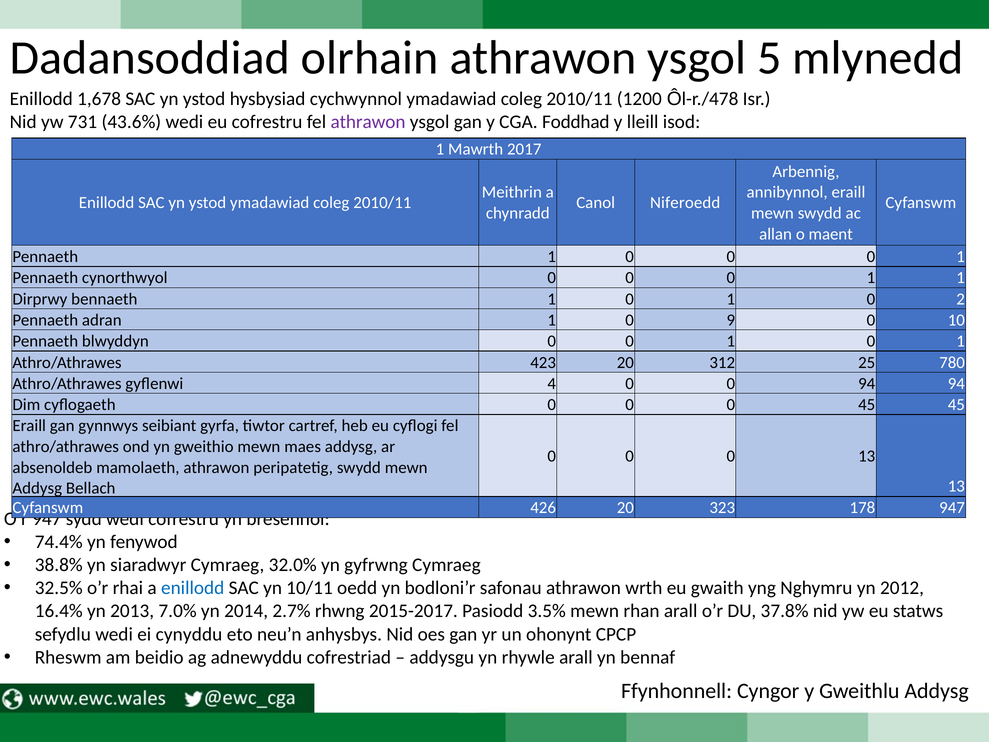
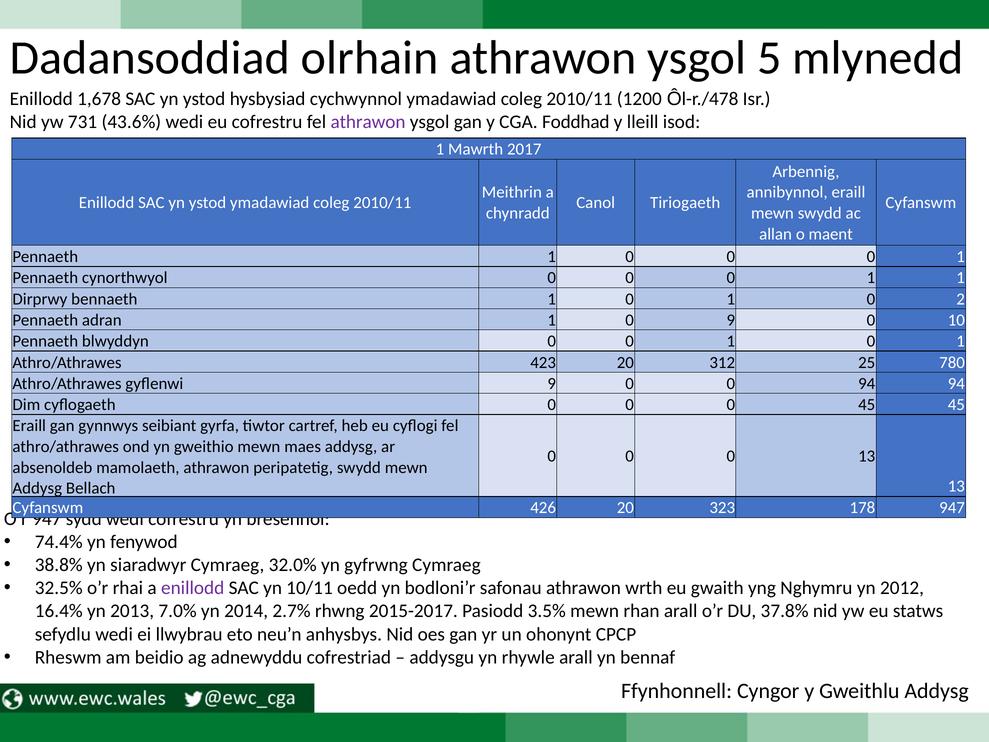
Niferoedd: Niferoedd -> Tiriogaeth (685, 203)
gyflenwi 4: 4 -> 9 (552, 383)
enillodd colour: blue -> purple (193, 588)
cynyddu: cynyddu -> llwybrau (189, 634)
